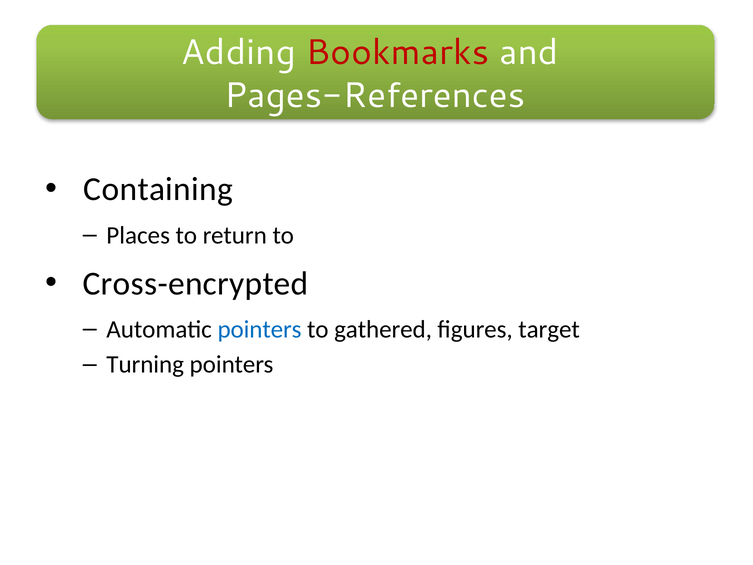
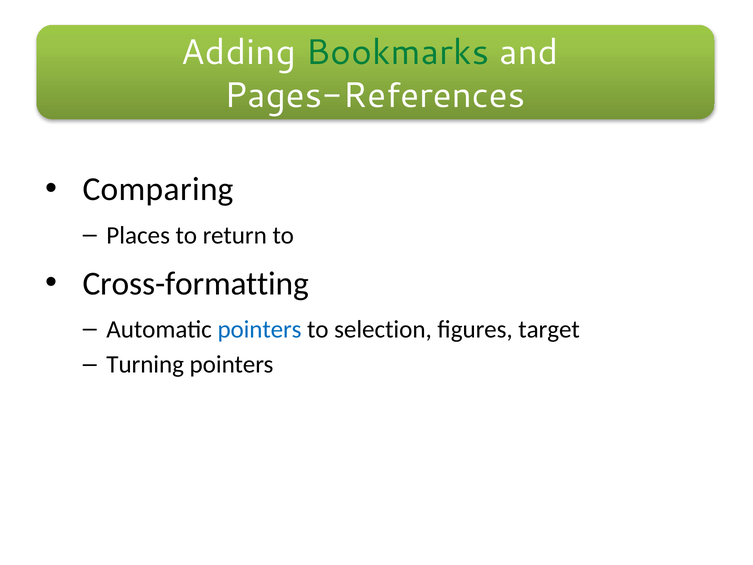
Bookmarks colour: red -> green (398, 53)
Containing: Containing -> Comparing (158, 189)
Cross-encrypted: Cross-encrypted -> Cross-formatting (196, 283)
gathered: gathered -> selection (383, 329)
